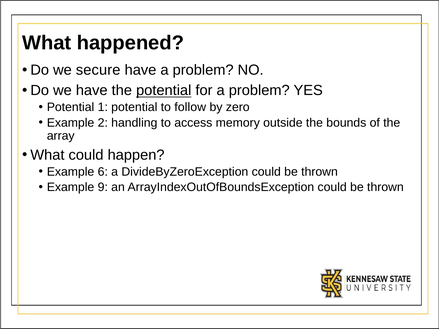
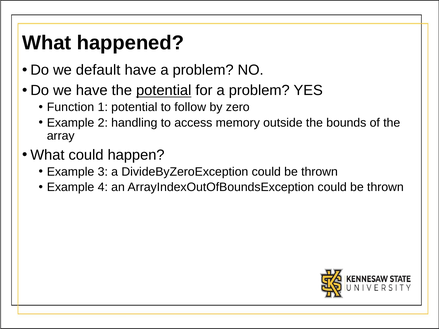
secure: secure -> default (98, 70)
Potential: Potential -> Function (71, 107)
6: 6 -> 3 (103, 172)
9: 9 -> 4 (103, 187)
